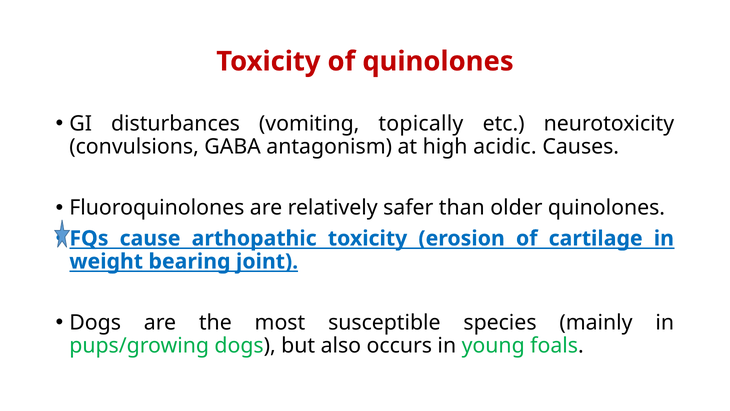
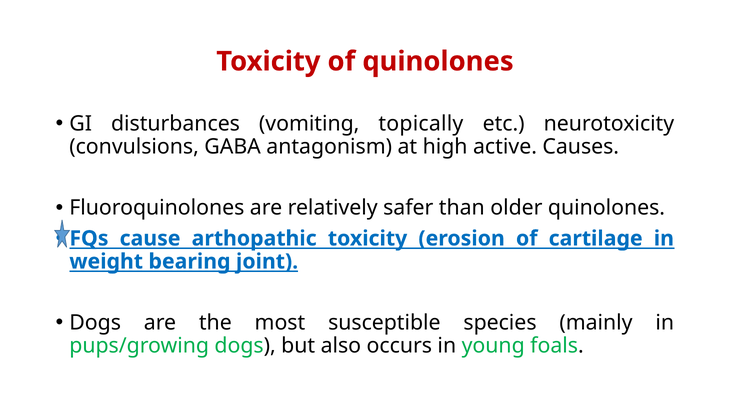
acidic: acidic -> active (505, 146)
